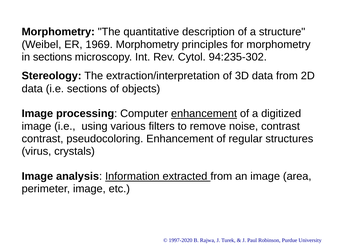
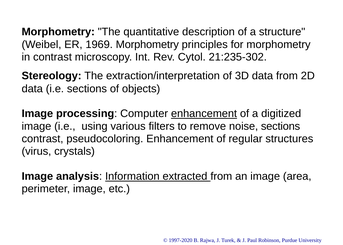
in sections: sections -> contrast (52, 57)
94:235-302: 94:235-302 -> 21:235-302 (238, 57)
noise contrast: contrast -> sections (281, 126)
